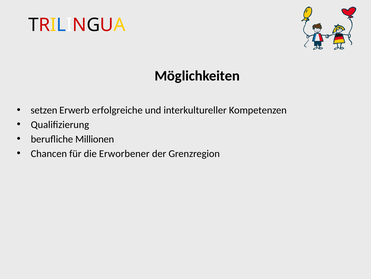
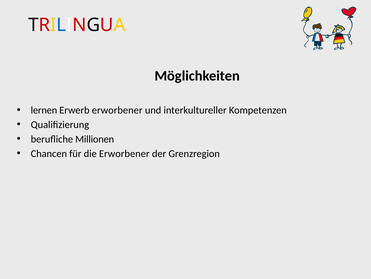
setzen: setzen -> lernen (44, 110)
Erwerb erfolgreiche: erfolgreiche -> erworbener (117, 110)
